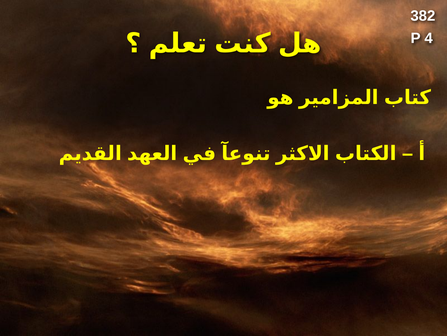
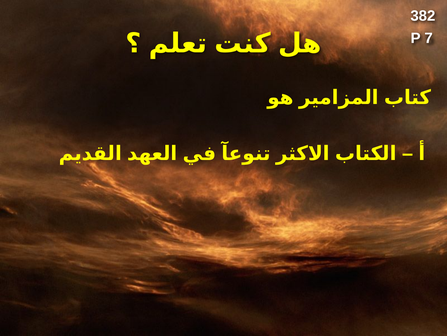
4: 4 -> 7 (429, 38)
